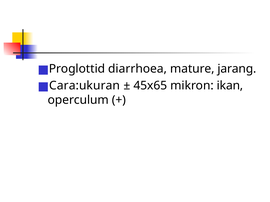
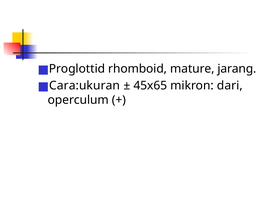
diarrhoea: diarrhoea -> rhomboid (138, 69)
ikan: ikan -> dari (230, 86)
